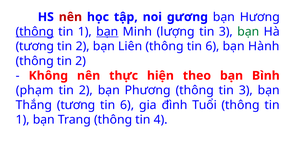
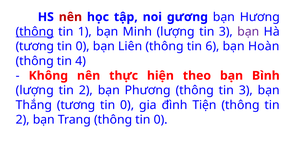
bạn underline: present -> none (107, 32)
bạn colour: green -> purple (248, 32)
2: 2 -> 0 (83, 46)
Hành: Hành -> Hoàn (264, 46)
thông tin 2: 2 -> 4 (81, 61)
phạm: phạm -> lượng (35, 91)
6: 6 -> 0 (127, 105)
Tuổi: Tuổi -> Tiện (204, 105)
1: 1 -> 2 (23, 120)
thông tin 4: 4 -> 0 (161, 120)
